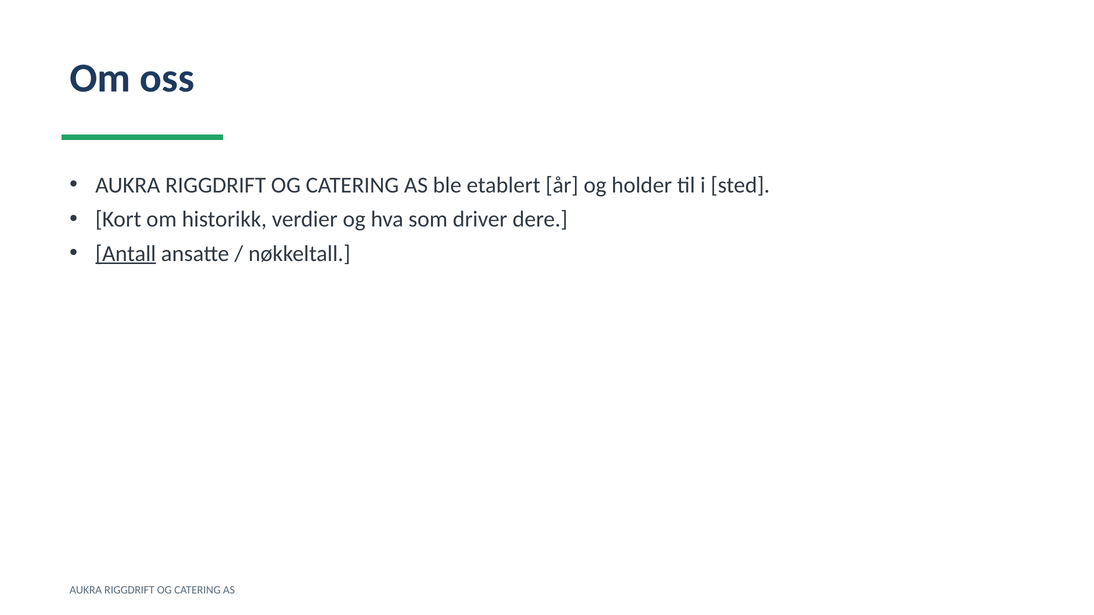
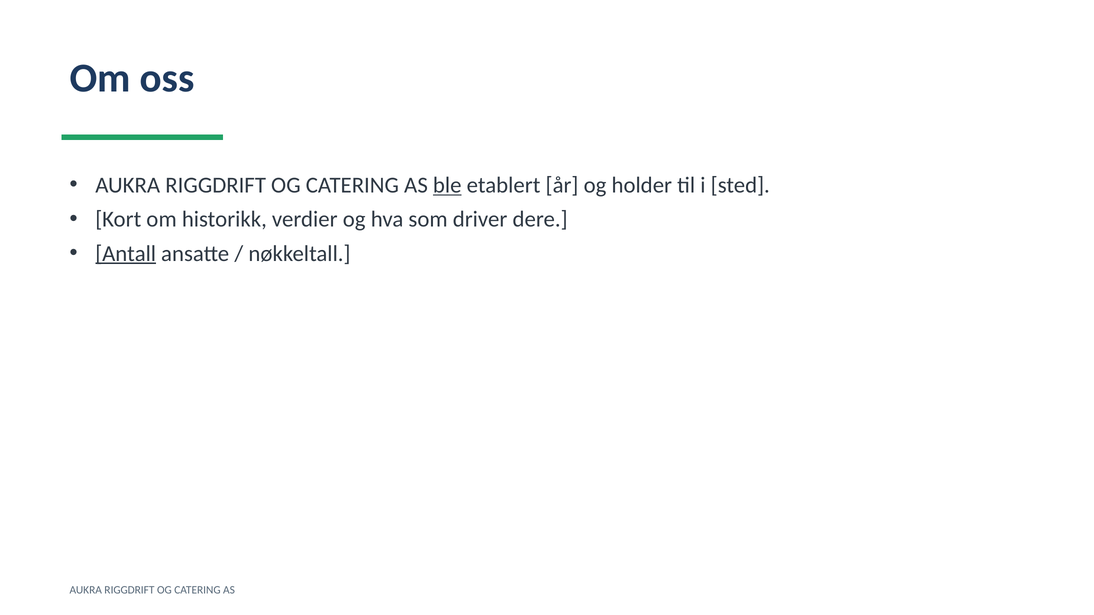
ble underline: none -> present (447, 185)
